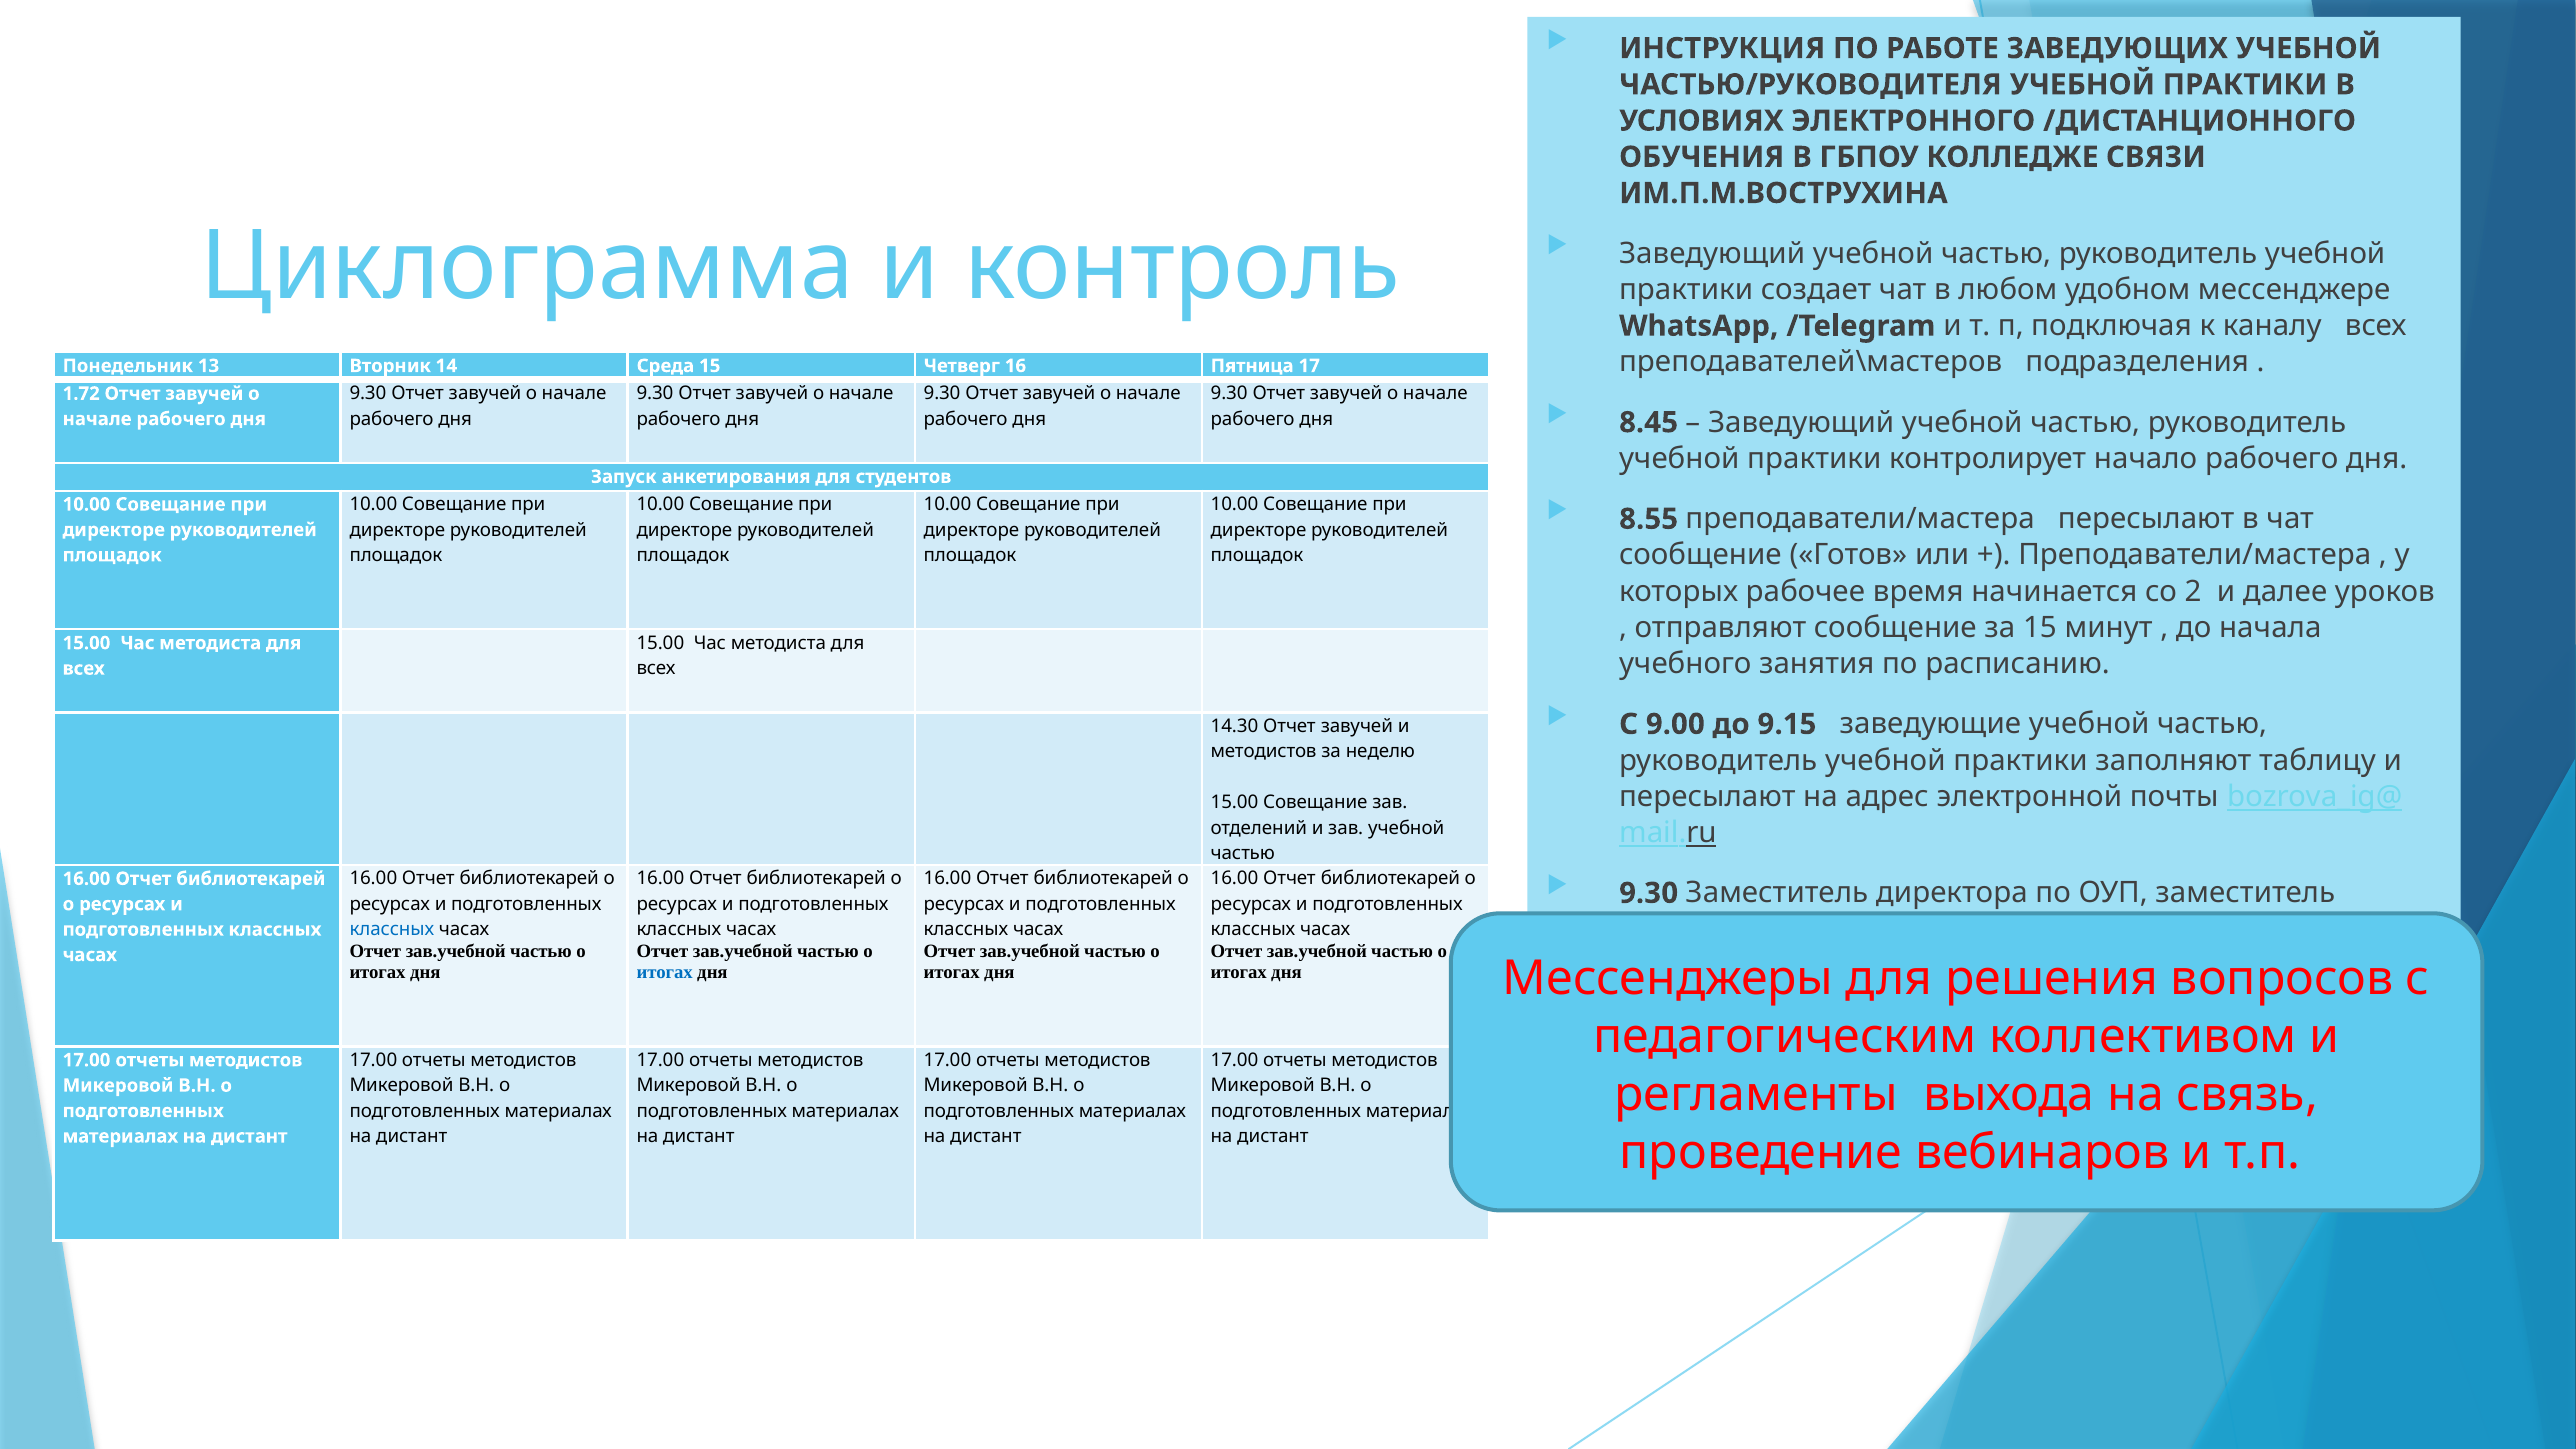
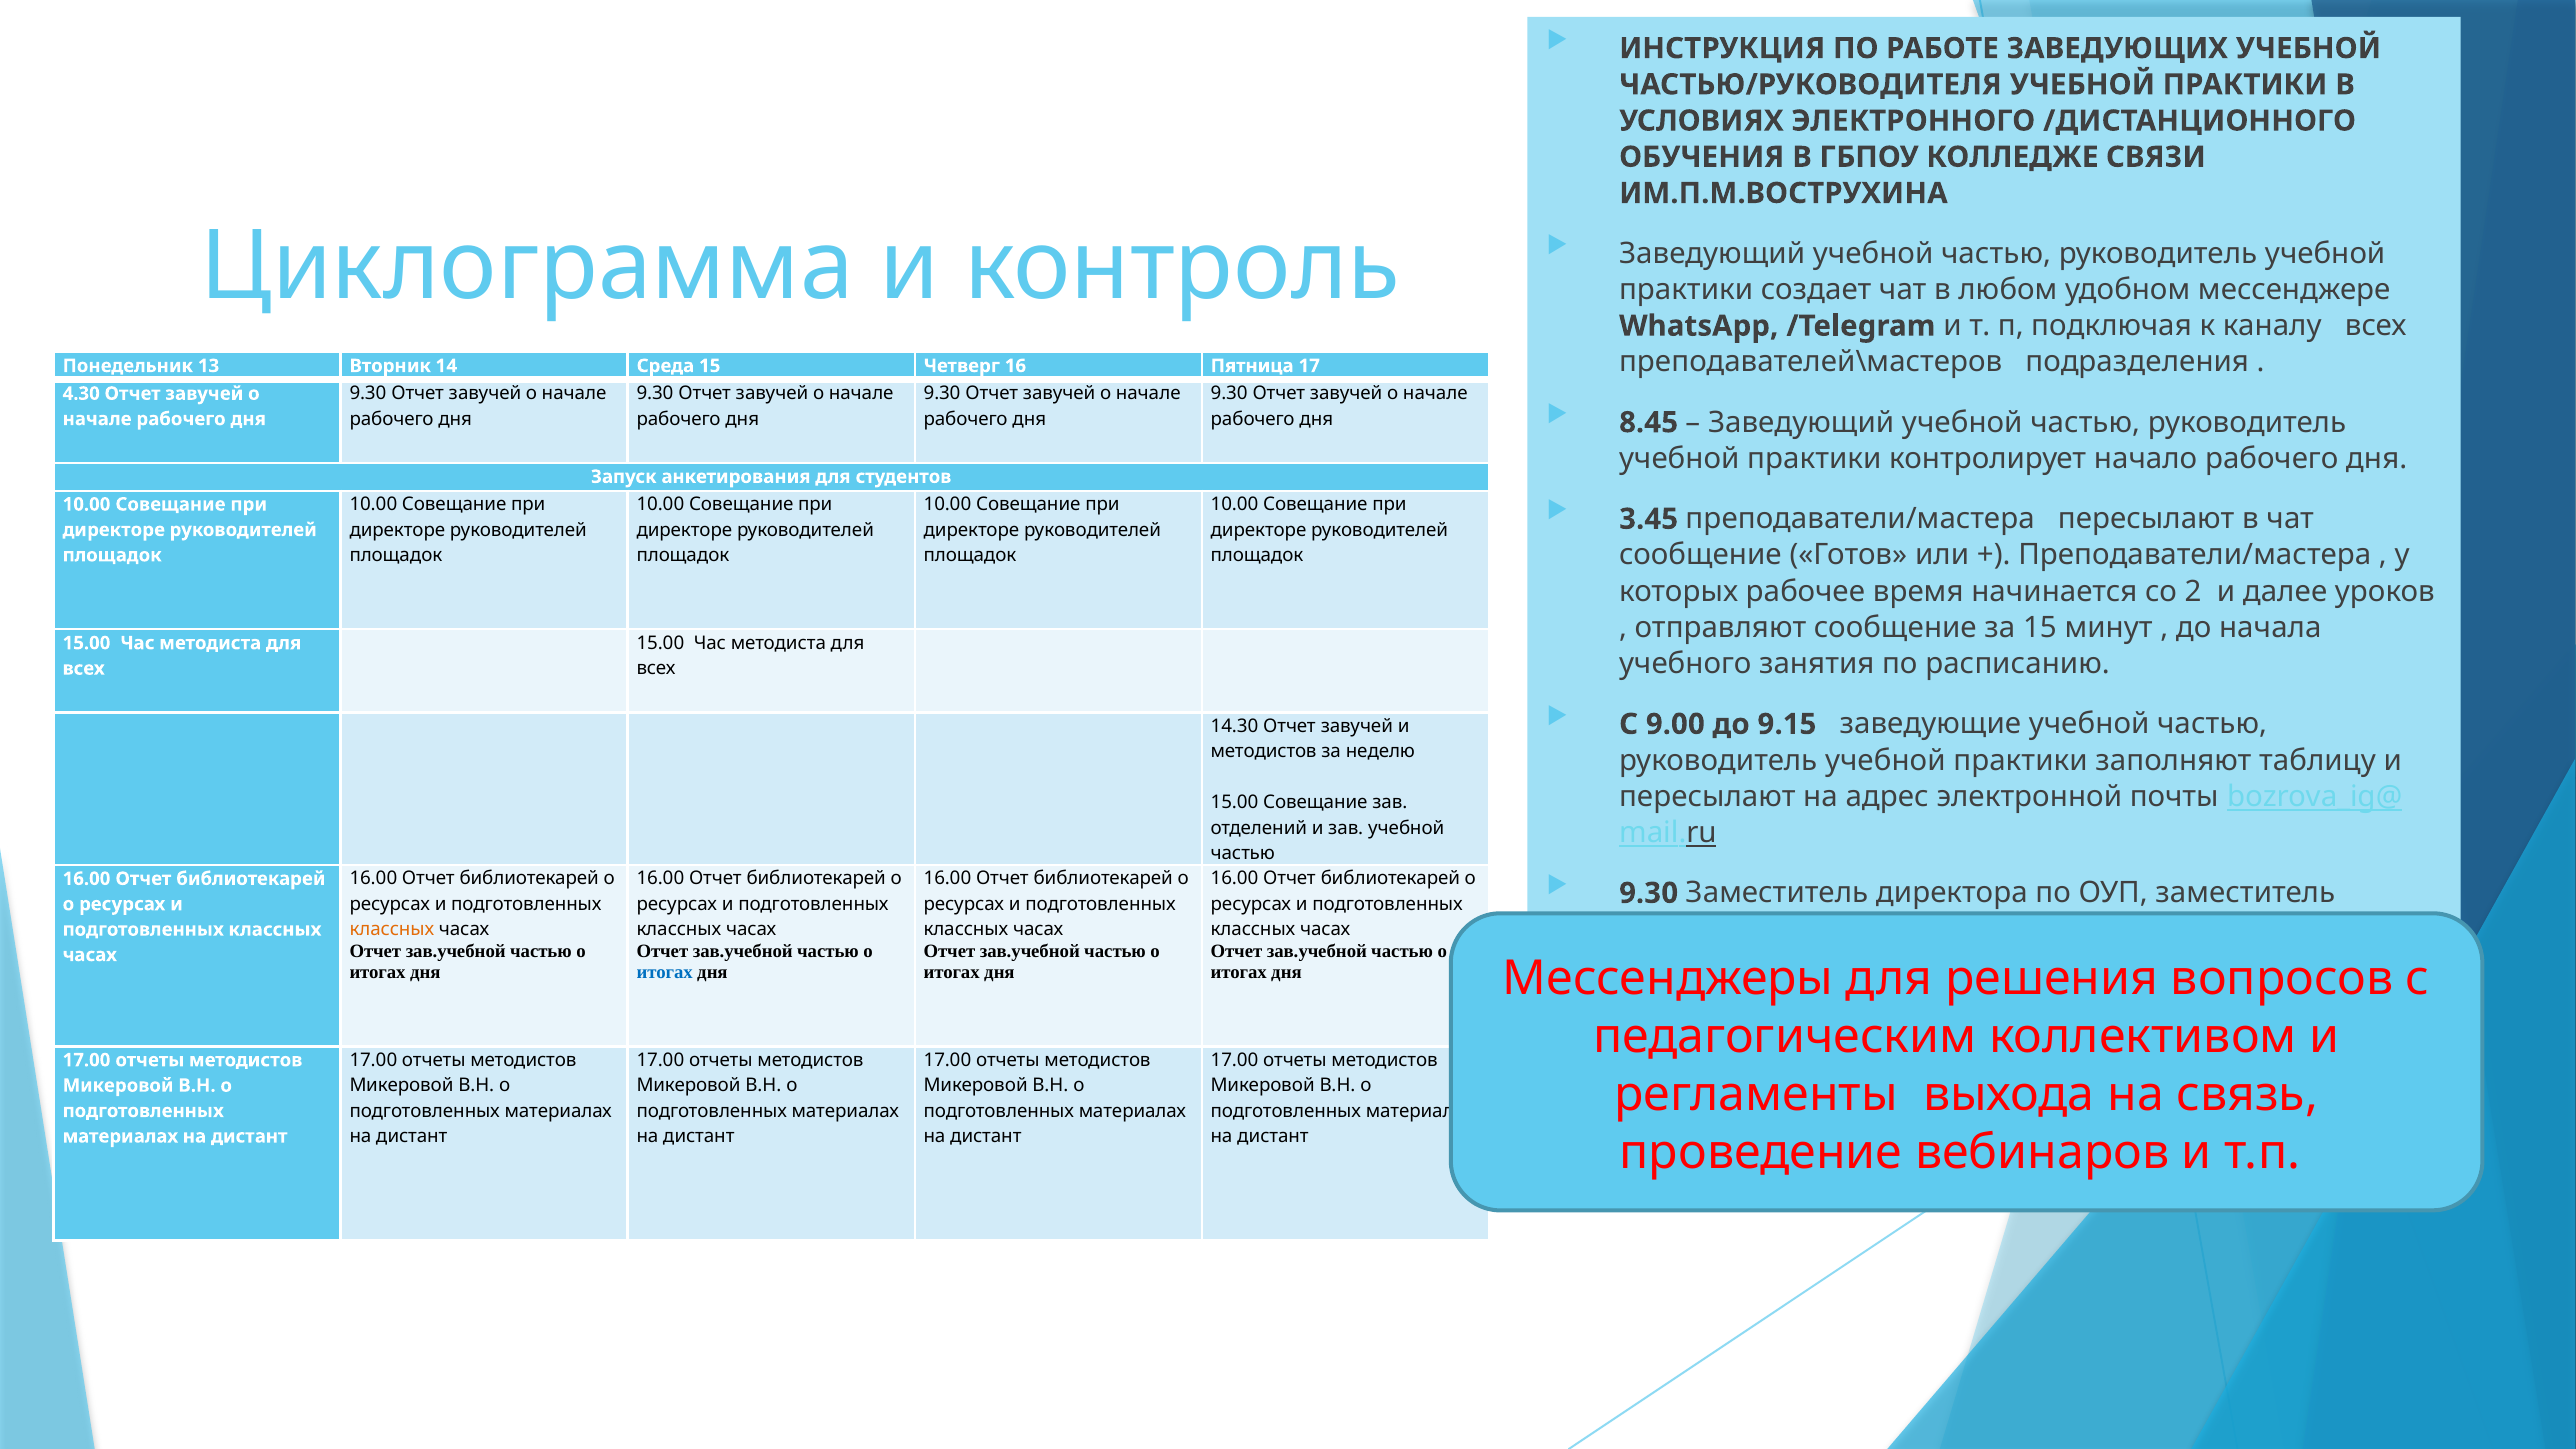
1.72: 1.72 -> 4.30 (81, 394)
8.55: 8.55 -> 3.45 (1649, 519)
классных colour: blue -> orange (392, 930)
